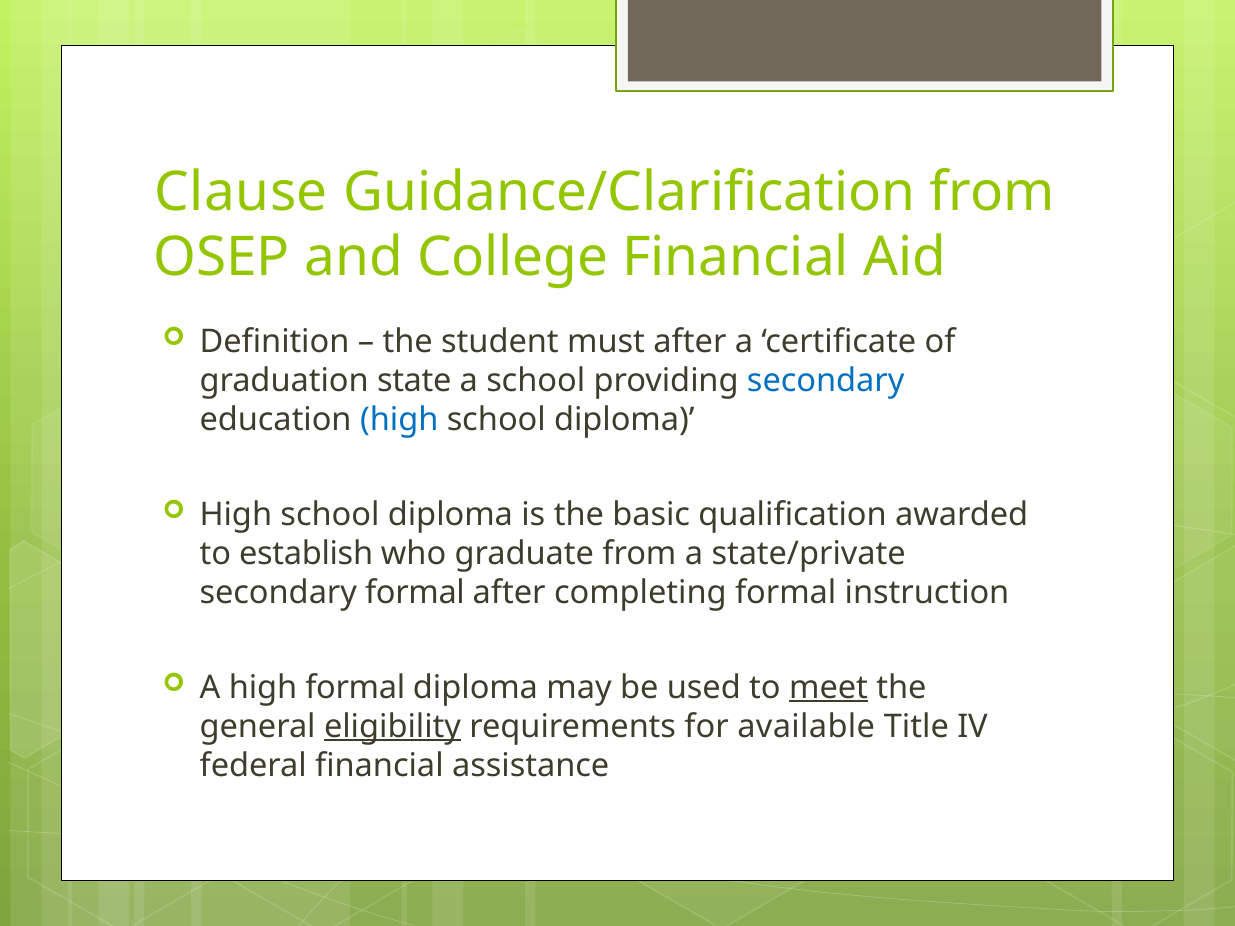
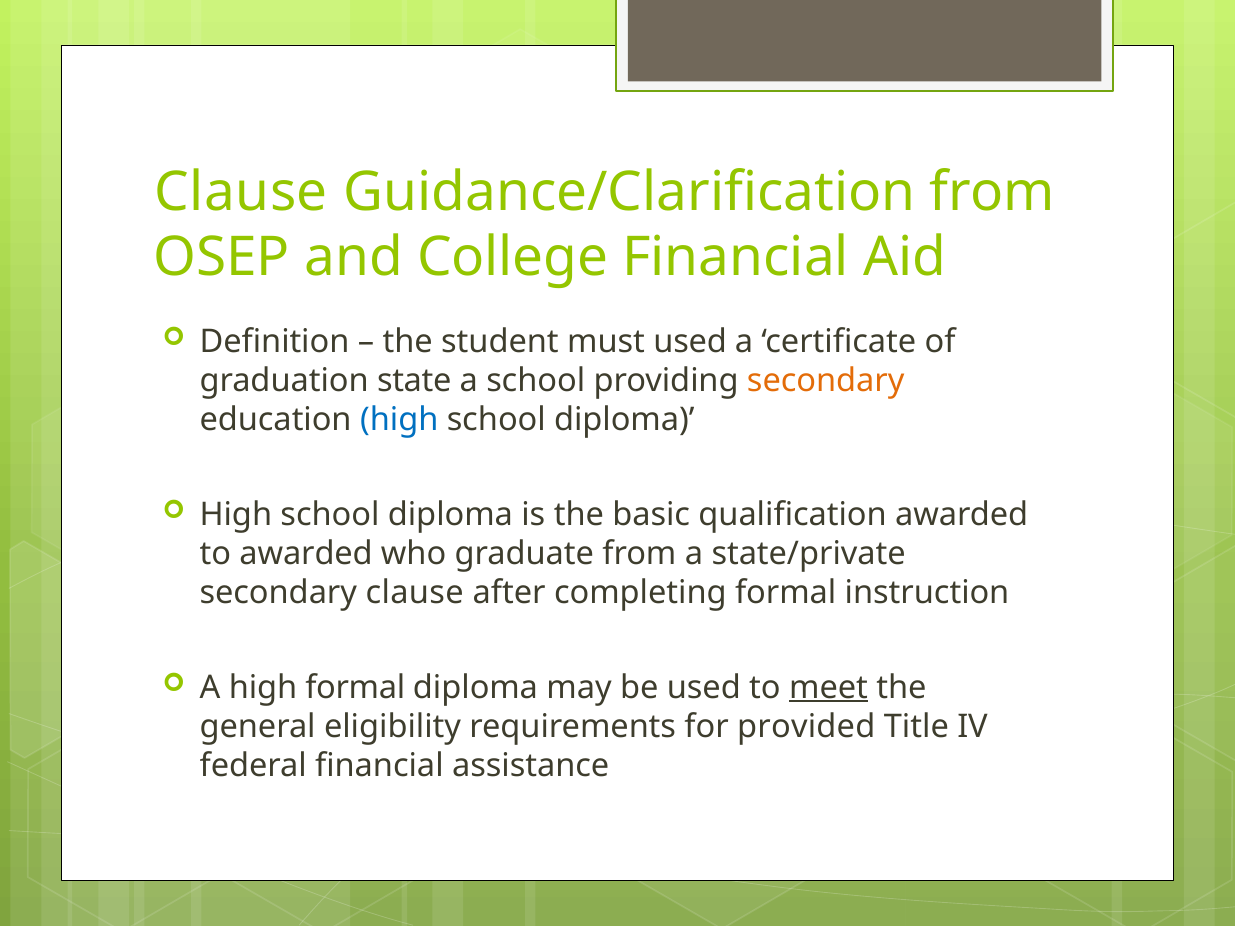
must after: after -> used (690, 342)
secondary colour: blue -> orange (826, 381)
to establish: establish -> awarded (306, 554)
secondary formal: formal -> clause (415, 593)
eligibility underline: present -> none (393, 727)
available: available -> provided (806, 727)
